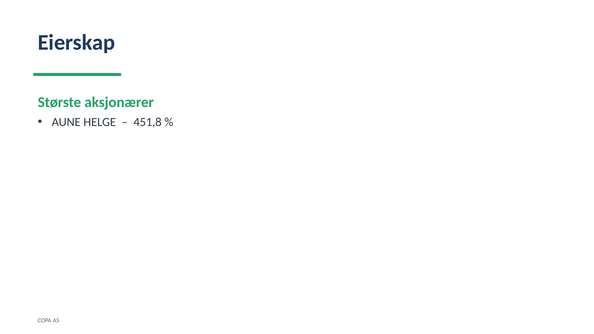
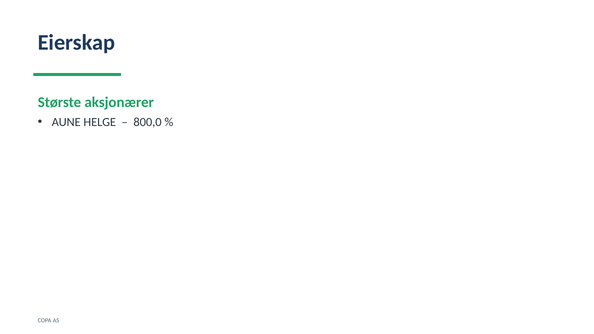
451,8: 451,8 -> 800,0 (148, 122)
